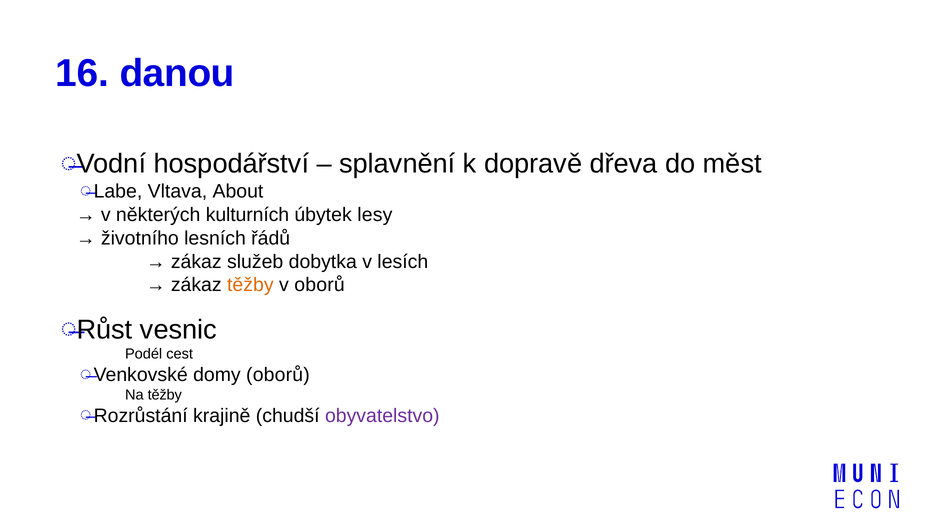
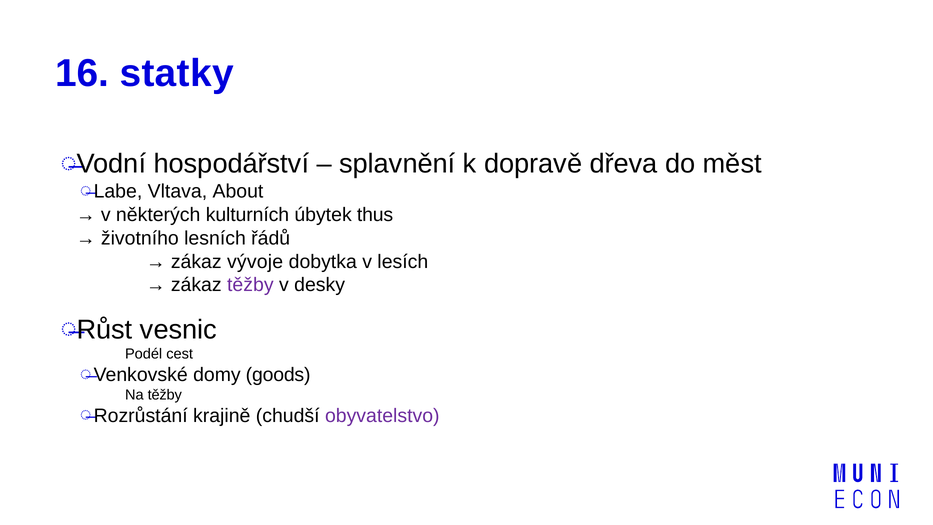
danou: danou -> statky (177, 73)
lesy: lesy -> thus (375, 215)
služeb: služeb -> vývoje (255, 261)
těžby colour: orange -> purple (250, 285)
v oborů: oborů -> desky (320, 285)
domy oborů: oborů -> goods (278, 375)
